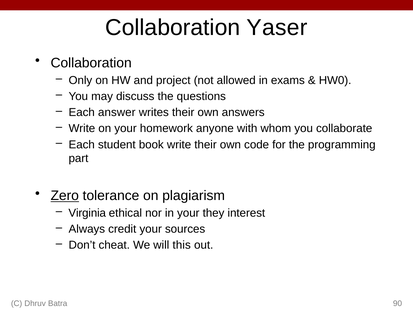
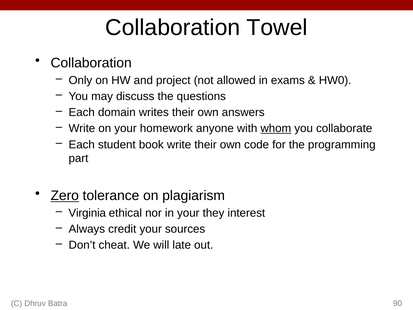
Yaser: Yaser -> Towel (277, 27)
answer: answer -> domain (117, 112)
whom underline: none -> present (276, 128)
this: this -> late (182, 245)
